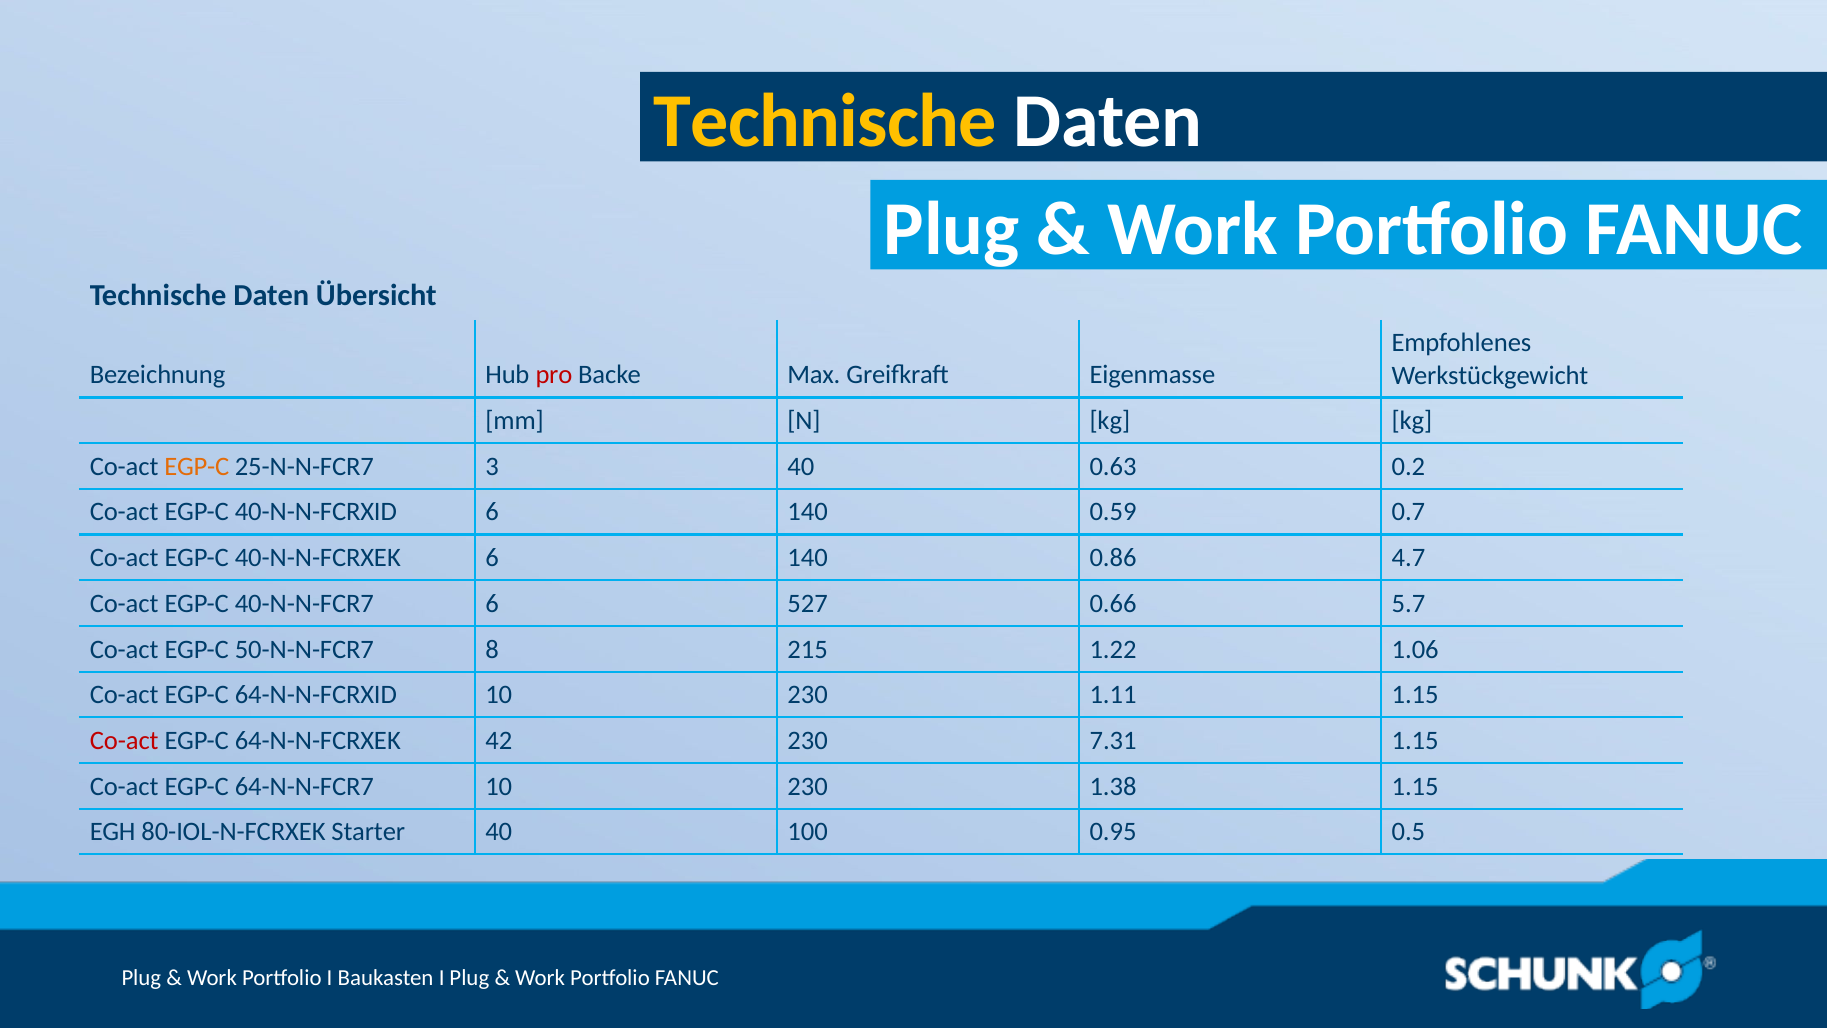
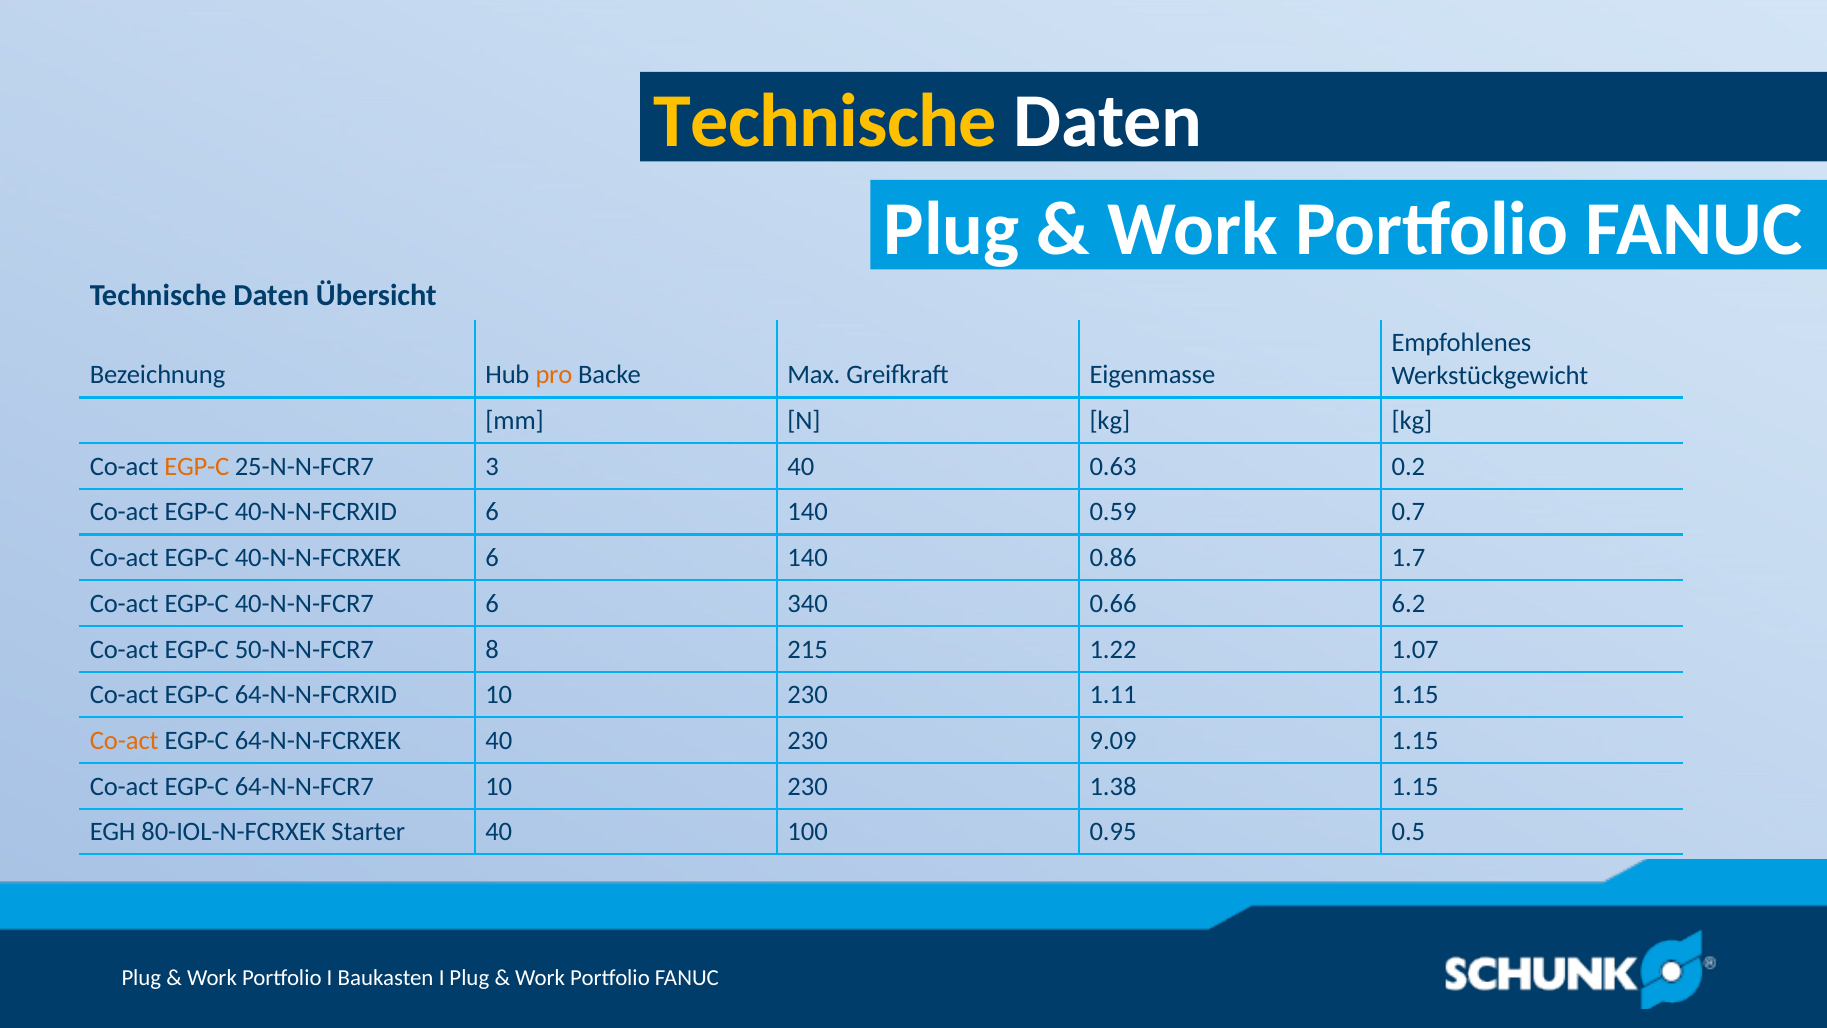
pro colour: red -> orange (554, 375)
4.7: 4.7 -> 1.7 (1408, 558)
527: 527 -> 340 (808, 603)
5.7: 5.7 -> 6.2 (1408, 603)
1.06: 1.06 -> 1.07 (1415, 649)
Co-act colour: red -> orange (124, 740)
64-N-N-FCRXEK 42: 42 -> 40 (499, 740)
7.31: 7.31 -> 9.09 (1113, 740)
